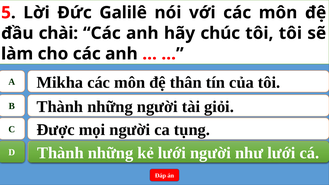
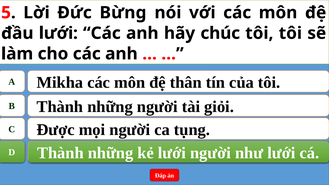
Galilê: Galilê -> Bừng (123, 13)
đầu chài: chài -> lưới (58, 33)
